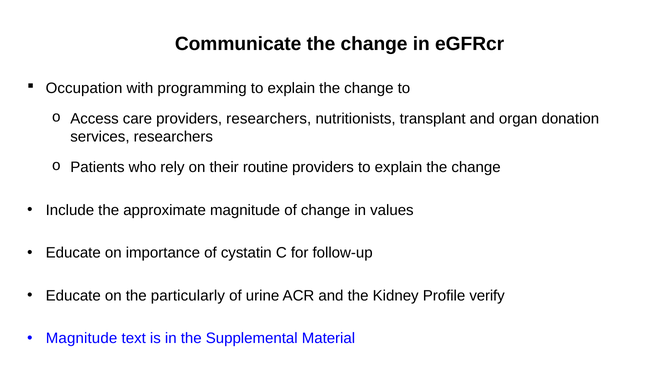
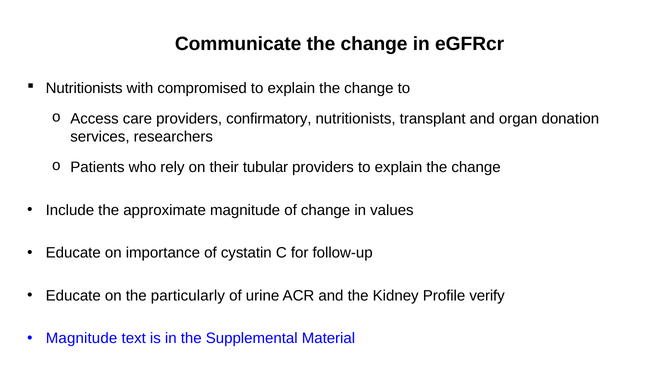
Occupation: Occupation -> Nutritionists (84, 88)
programming: programming -> compromised (202, 88)
providers researchers: researchers -> confirmatory (269, 119)
routine: routine -> tubular (266, 167)
